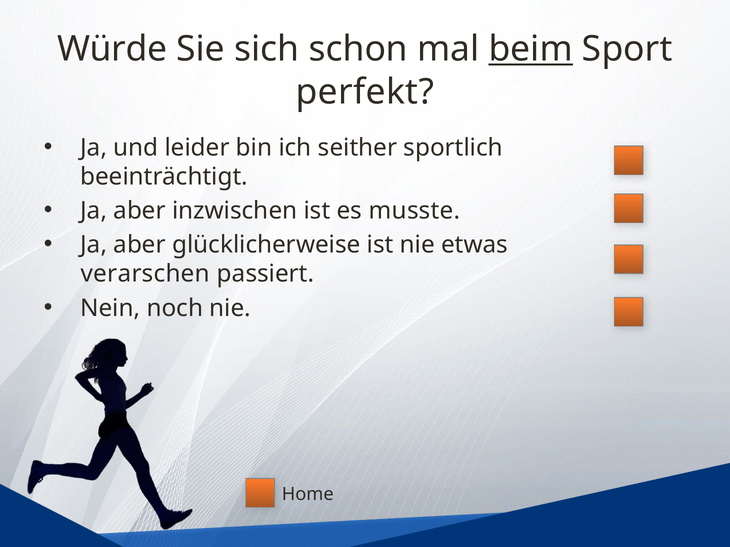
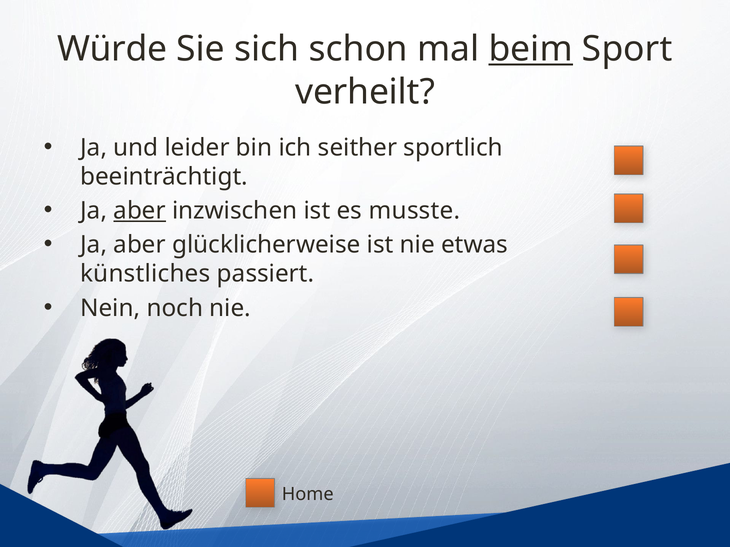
perfekt: perfekt -> verheilt (365, 92)
aber underline: none -> present (140, 211)
verarschen: verarschen -> künstliches (145, 274)
